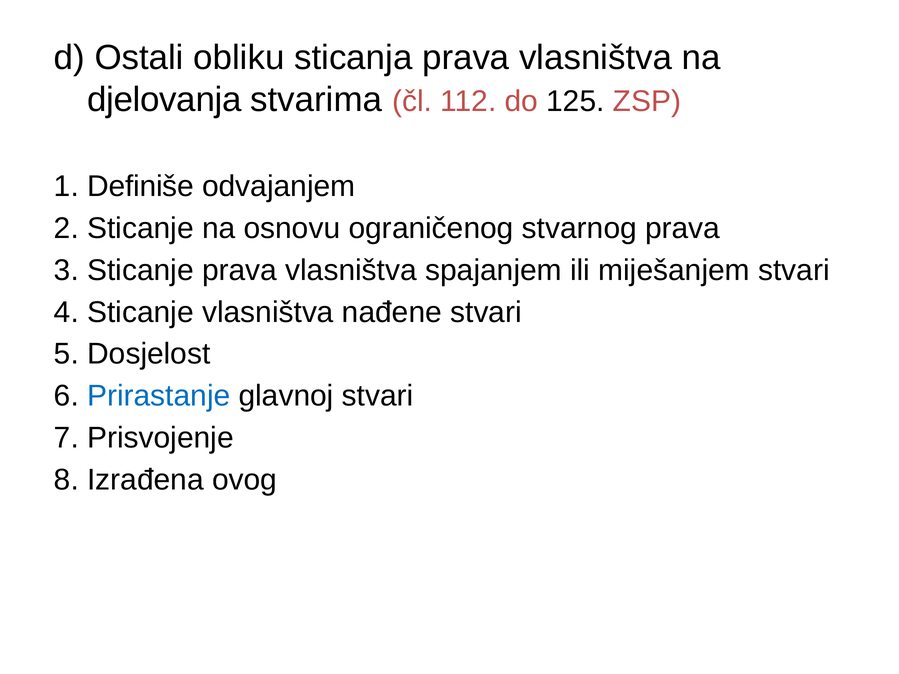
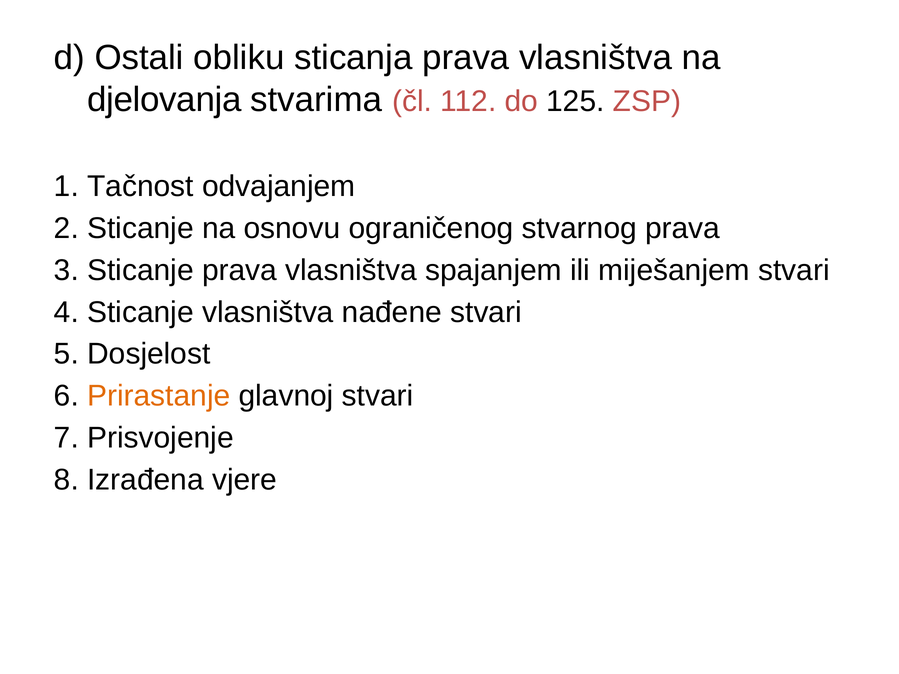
Definiše: Definiše -> Tačnost (140, 186)
Prirastanje colour: blue -> orange (159, 396)
ovog: ovog -> vjere (245, 480)
